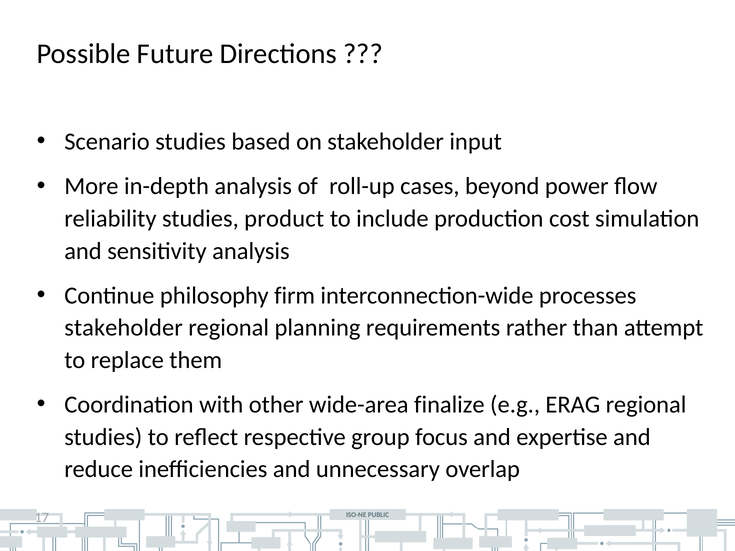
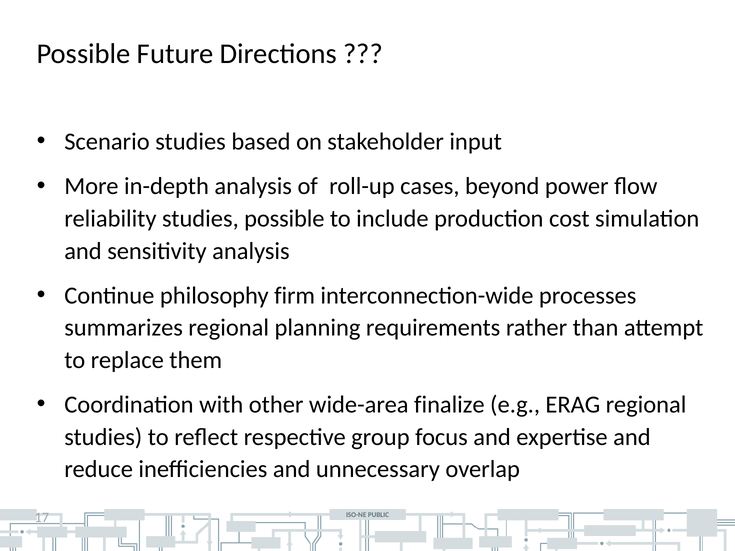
studies product: product -> possible (284, 219)
stakeholder: stakeholder -> summarizes (124, 328)
